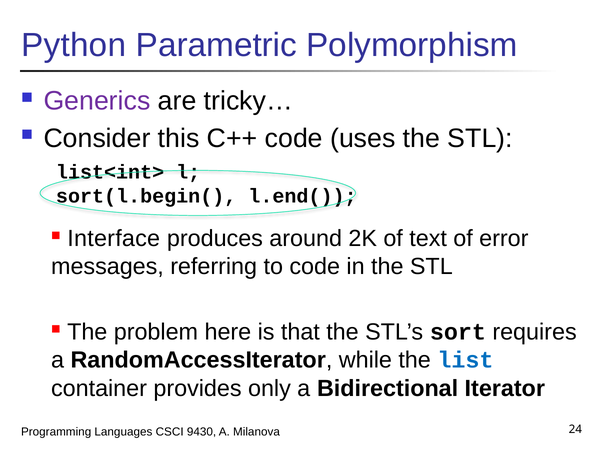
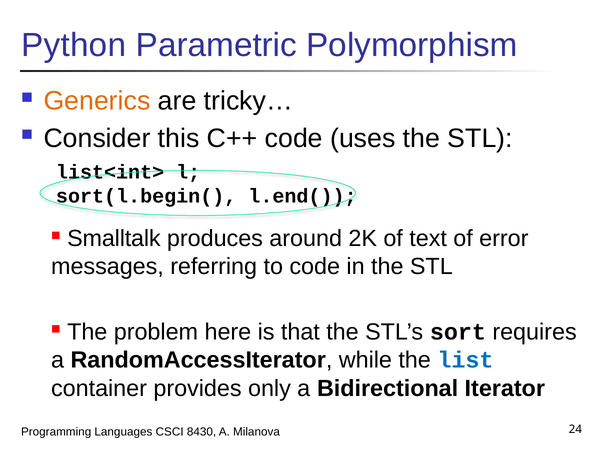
Generics colour: purple -> orange (97, 101)
Interface: Interface -> Smalltalk (114, 238)
9430: 9430 -> 8430 (202, 432)
